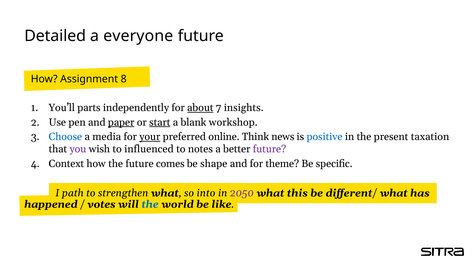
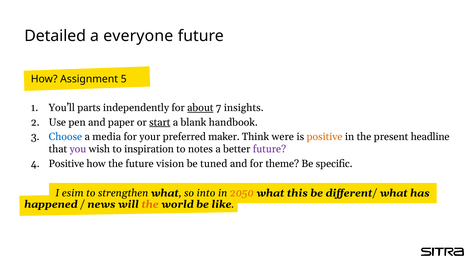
8: 8 -> 5 (124, 79)
paper underline: present -> none (121, 122)
workshop: workshop -> handbook (233, 122)
your underline: present -> none (150, 137)
online: online -> maker (224, 137)
news: news -> were (283, 137)
positive colour: blue -> orange (325, 137)
taxation: taxation -> headline (430, 137)
influenced: influenced -> inspiration (149, 149)
Context: Context -> Positive (66, 164)
comes: comes -> vision (170, 164)
shape: shape -> tuned (214, 164)
path: path -> esim (73, 193)
2050 colour: purple -> orange (242, 193)
votes: votes -> news (101, 204)
the colour: blue -> orange (150, 204)
